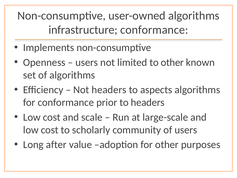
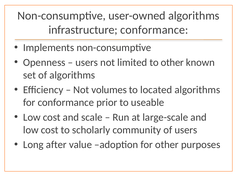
Not headers: headers -> volumes (109, 90)
aspects: aspects -> located (156, 90)
to headers: headers -> useable (148, 102)
